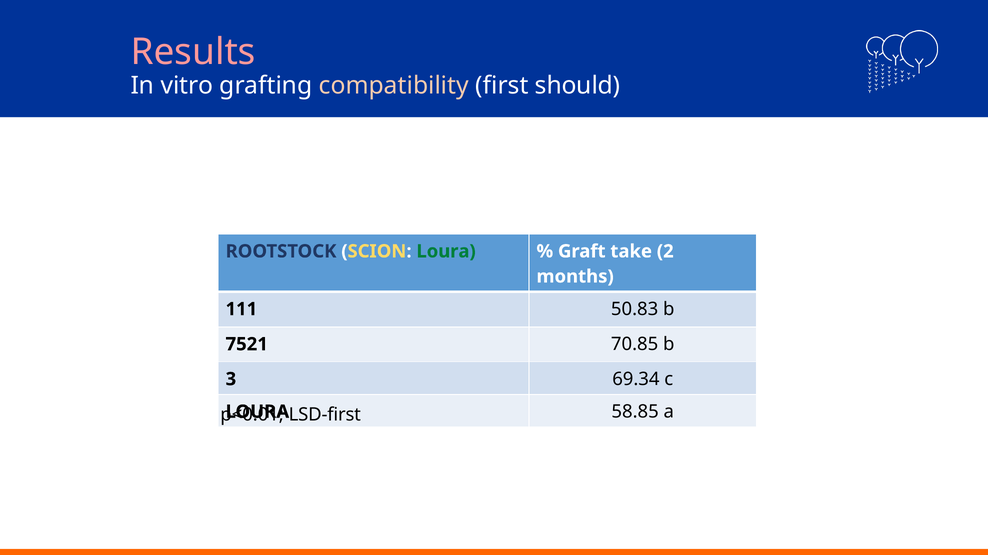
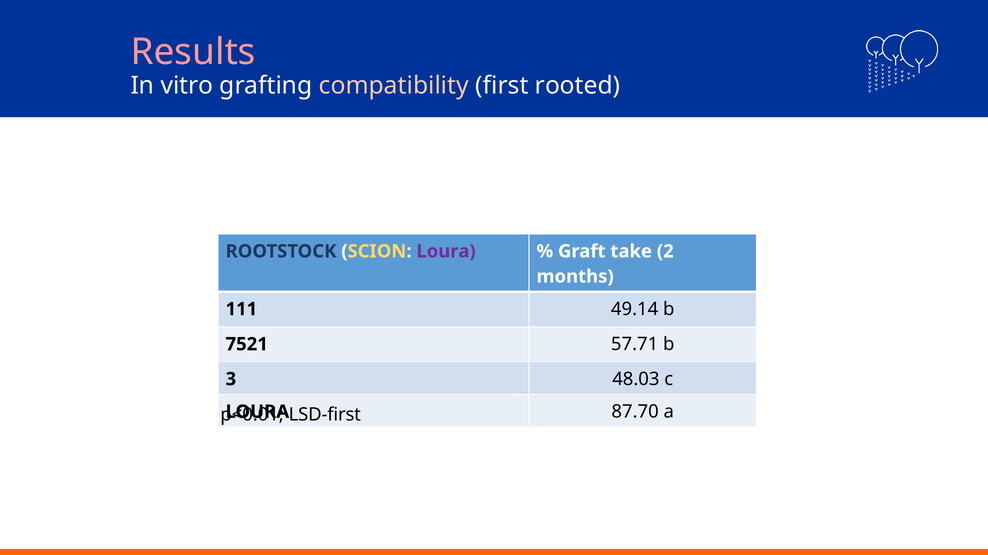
should: should -> rooted (578, 86)
Loura colour: green -> purple (446, 252)
50.83: 50.83 -> 49.14 (635, 310)
70.85: 70.85 -> 57.71 (635, 345)
69.34: 69.34 -> 48.03 (636, 380)
58.85: 58.85 -> 87.70 (635, 412)
